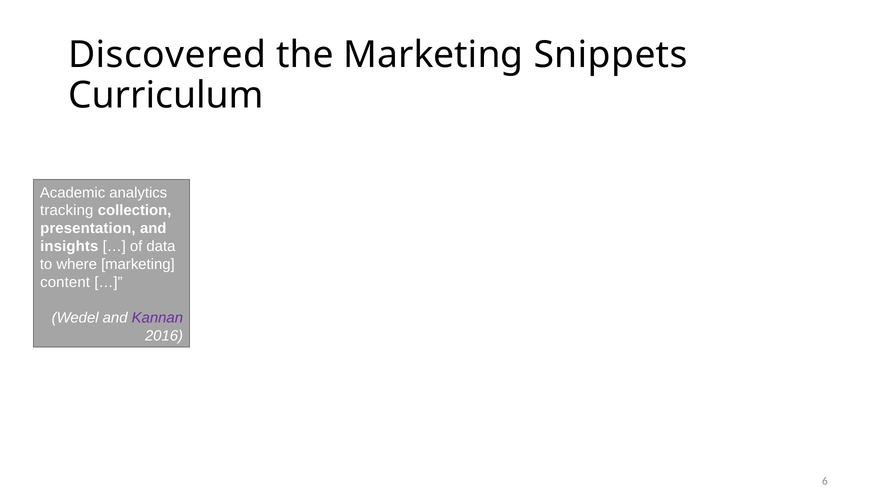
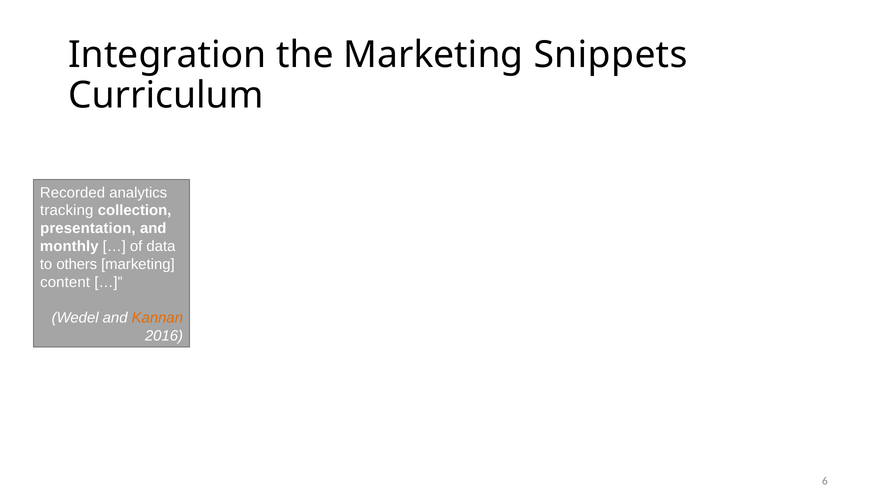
Discovered: Discovered -> Integration (167, 55)
Academic: Academic -> Recorded (73, 193)
insights: insights -> monthly (69, 246)
where: where -> others (77, 264)
Kannan colour: purple -> orange (157, 318)
